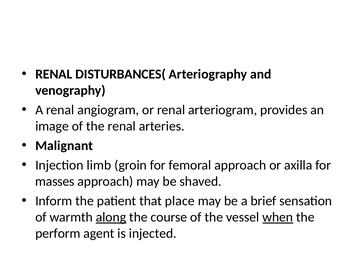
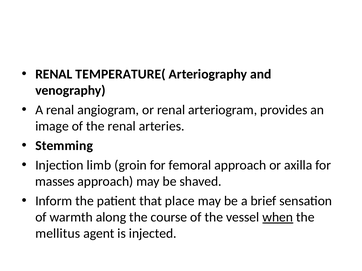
DISTURBANCES(: DISTURBANCES( -> TEMPERATURE( (121, 74)
Malignant: Malignant -> Stemming (64, 146)
along underline: present -> none (111, 218)
perform: perform -> mellitus (58, 234)
